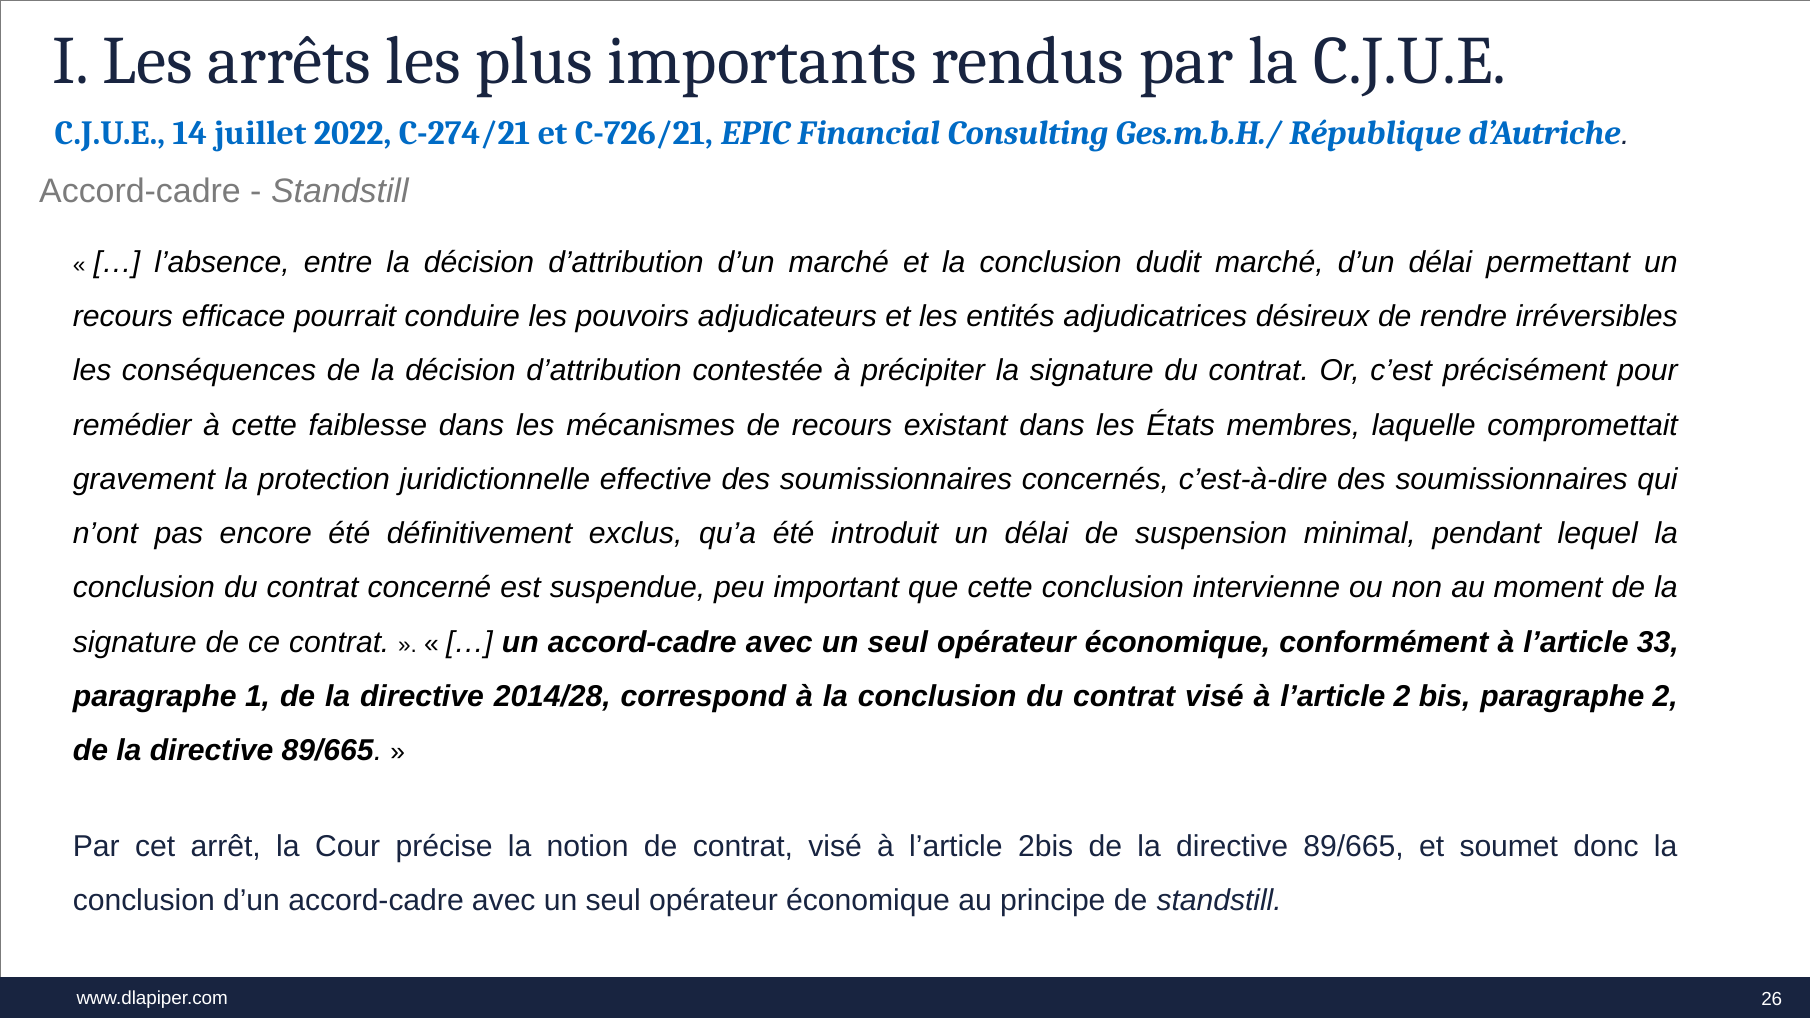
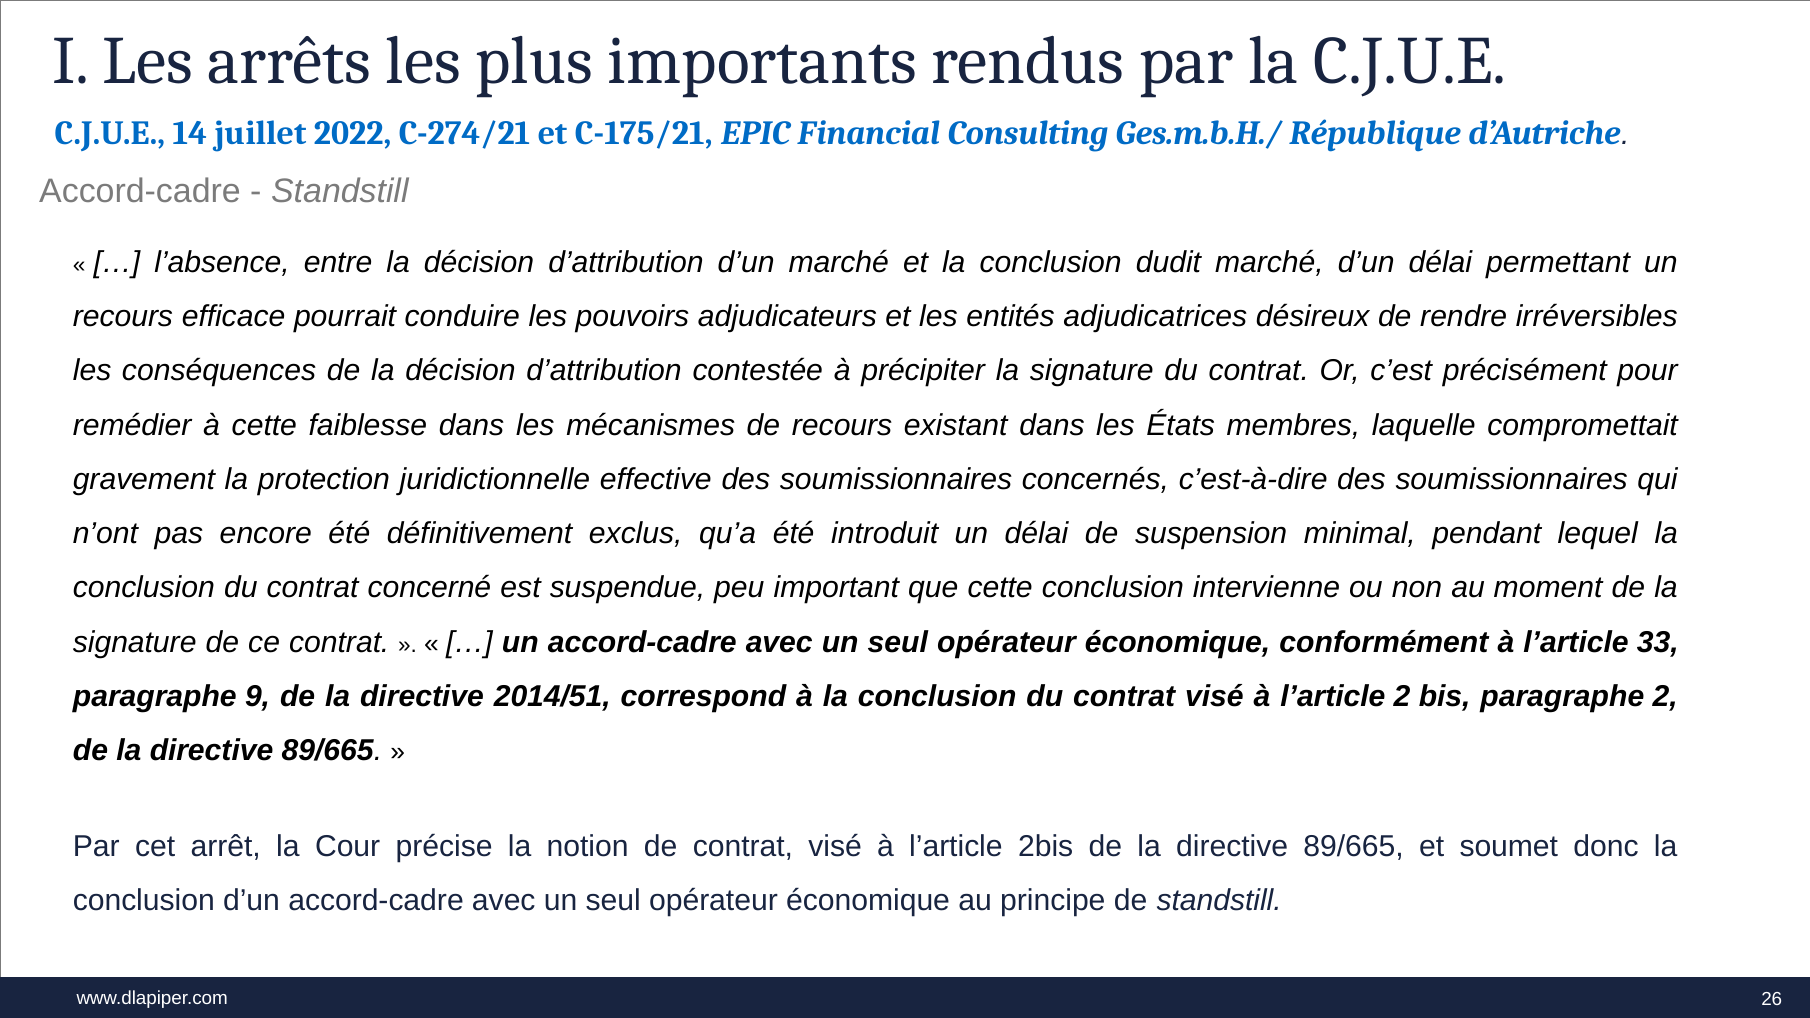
C-726/21: C-726/21 -> C-175/21 (644, 133)
1: 1 -> 9 (258, 696)
2014/28: 2014/28 -> 2014/51 (552, 696)
